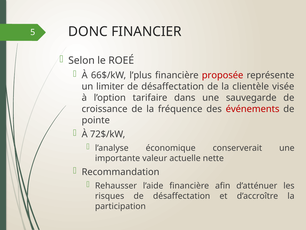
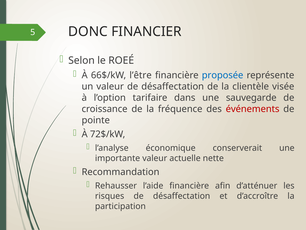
l’plus: l’plus -> l’être (141, 75)
proposée colour: red -> blue (223, 75)
un limiter: limiter -> valeur (110, 86)
